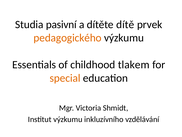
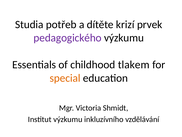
pasivní: pasivní -> potřeb (61, 24)
dítě: dítě -> krizí (125, 24)
pedagogického colour: orange -> purple (68, 38)
